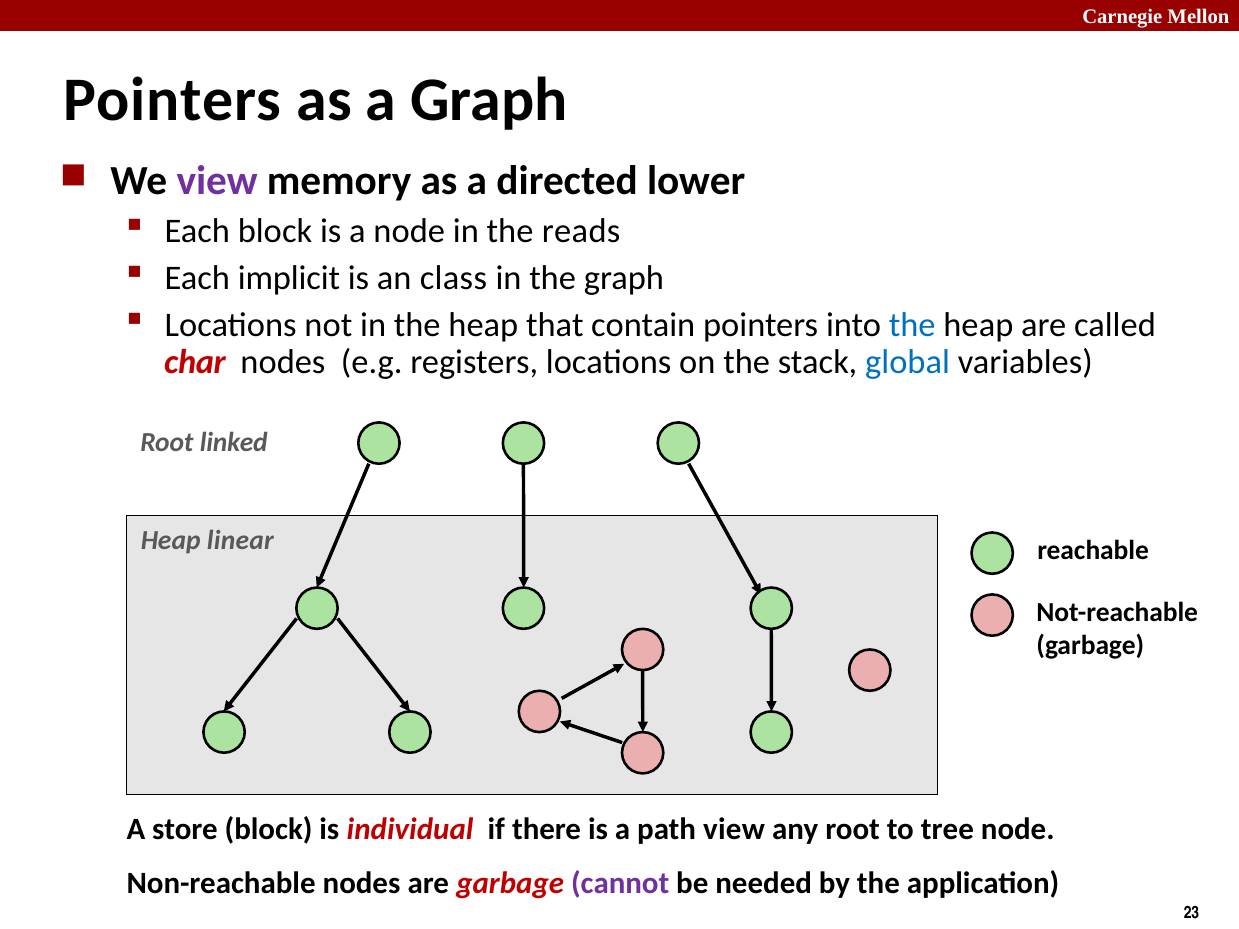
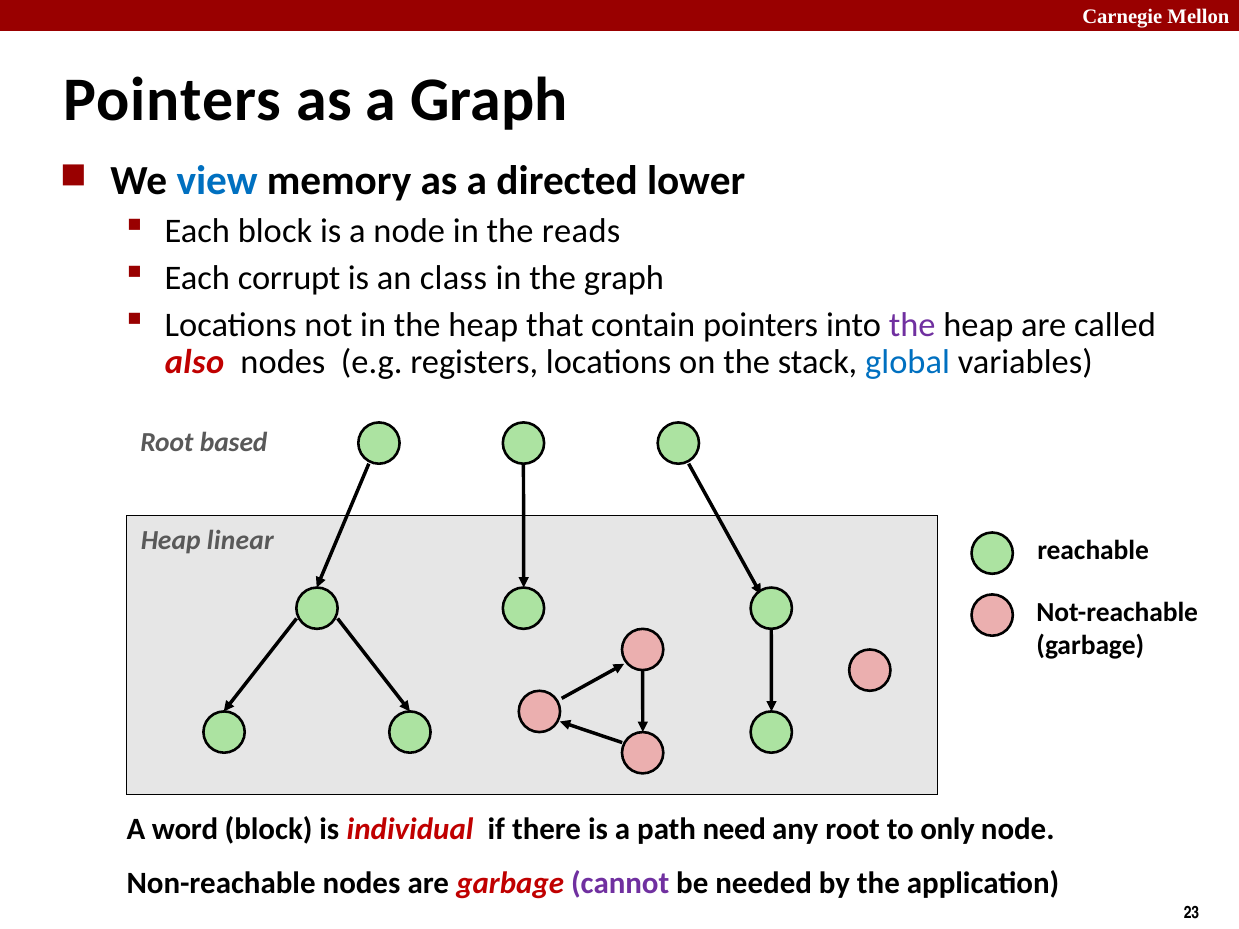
view colour: purple -> blue (217, 181)
implicit: implicit -> corrupt (289, 278)
the colour: blue -> purple (912, 325)
char: char -> also (195, 362)
linked: linked -> based (234, 442)
store: store -> word (185, 829)
path view: view -> need (734, 829)
tree: tree -> only (948, 829)
